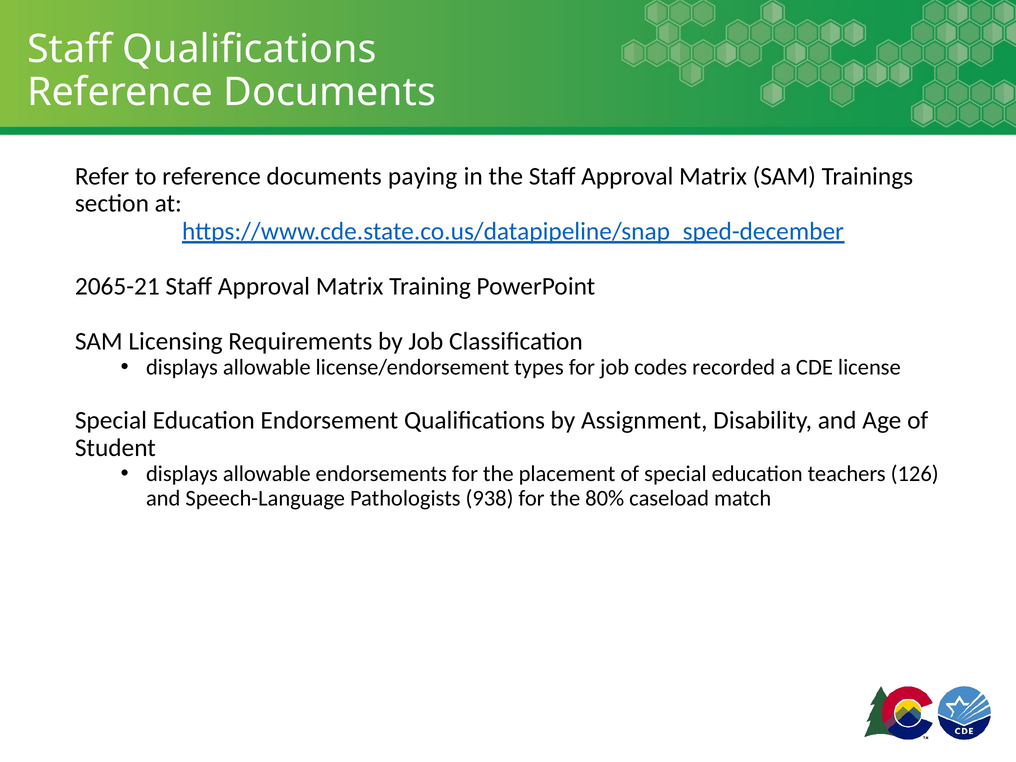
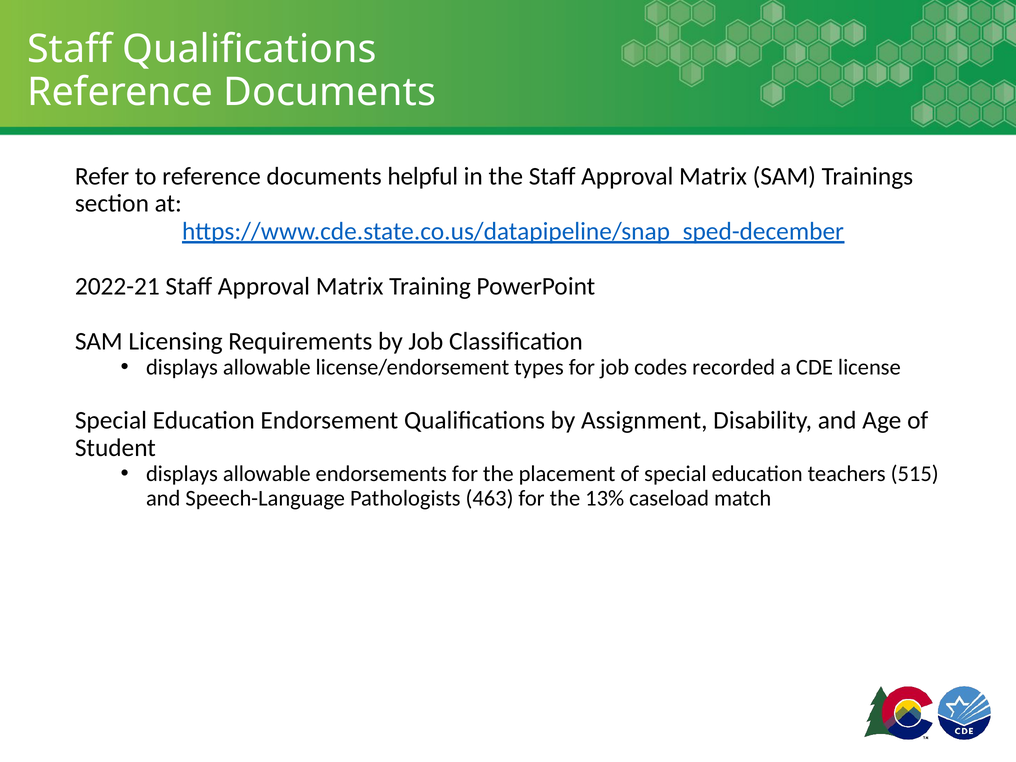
paying: paying -> helpful (423, 176)
2065-21: 2065-21 -> 2022-21 (117, 286)
126: 126 -> 515 (915, 474)
938: 938 -> 463 (490, 498)
80%: 80% -> 13% (605, 498)
